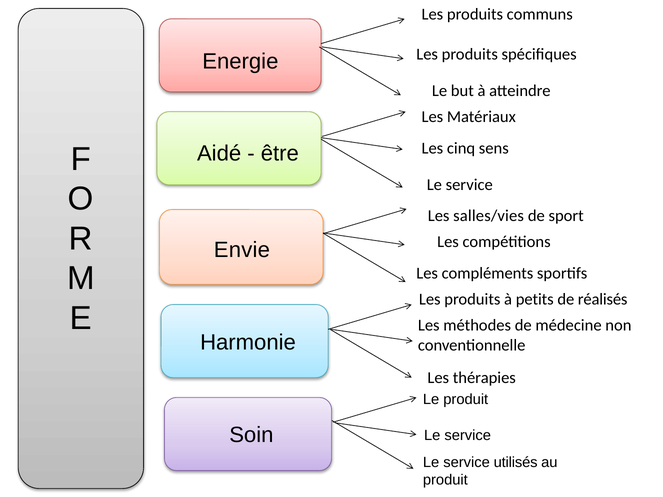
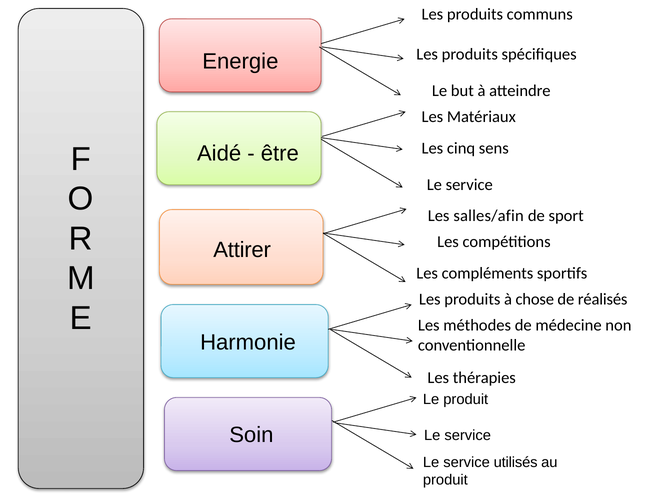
salles/vies: salles/vies -> salles/afin (489, 216)
Envie: Envie -> Attirer (242, 250)
petits: petits -> chose (535, 300)
